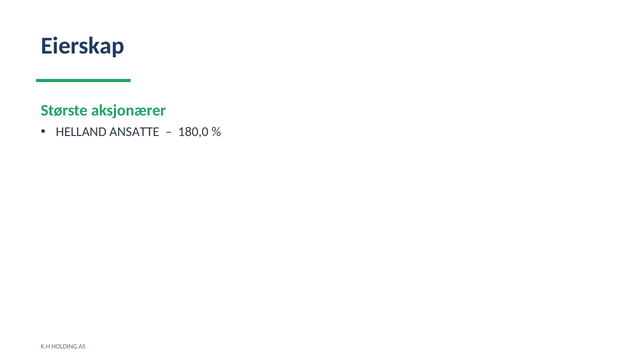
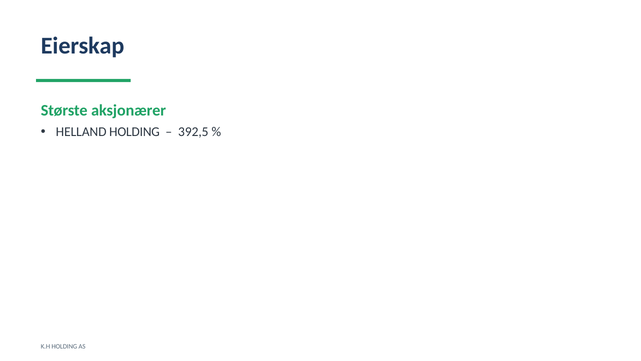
HELLAND ANSATTE: ANSATTE -> HOLDING (134, 132)
180,0: 180,0 -> 392,5 (193, 132)
